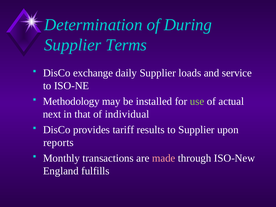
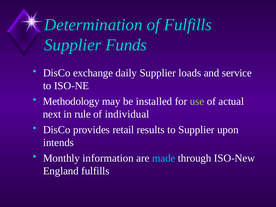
of During: During -> Fulfills (188, 25)
Terms: Terms -> Funds (126, 45)
that: that -> rule (83, 114)
tariff: tariff -> retail (123, 130)
reports: reports -> intends (58, 143)
transactions: transactions -> information (108, 158)
made colour: pink -> light blue (164, 158)
